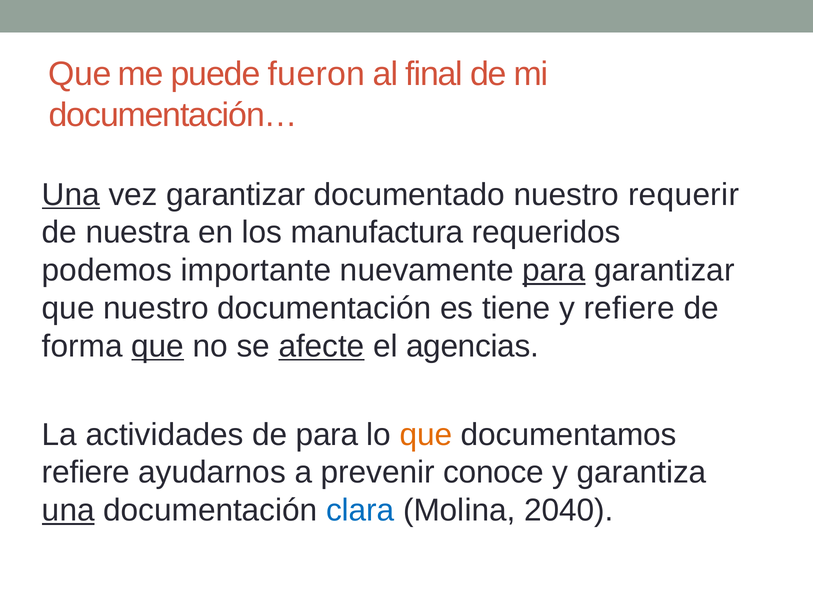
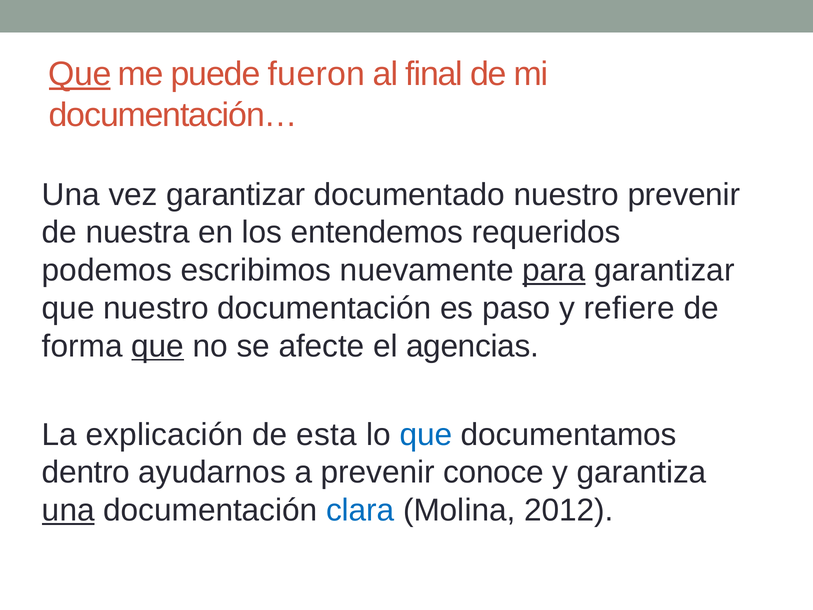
Que underline: none -> present (80, 74)
Una underline: present -> none (71, 195)
nuestro requerir: requerir -> prevenir (684, 195)
manufactura: manufactura -> entendemos (377, 232)
importante: importante -> escribimos (256, 270)
tiene: tiene -> paso (516, 308)
afecte underline: present -> none (322, 346)
actividades: actividades -> explicación (165, 434)
de para: para -> esta (327, 434)
que colour: orange -> blue (426, 434)
refiere: refiere -> dentro (86, 472)
2040: 2040 -> 2012 (569, 510)
